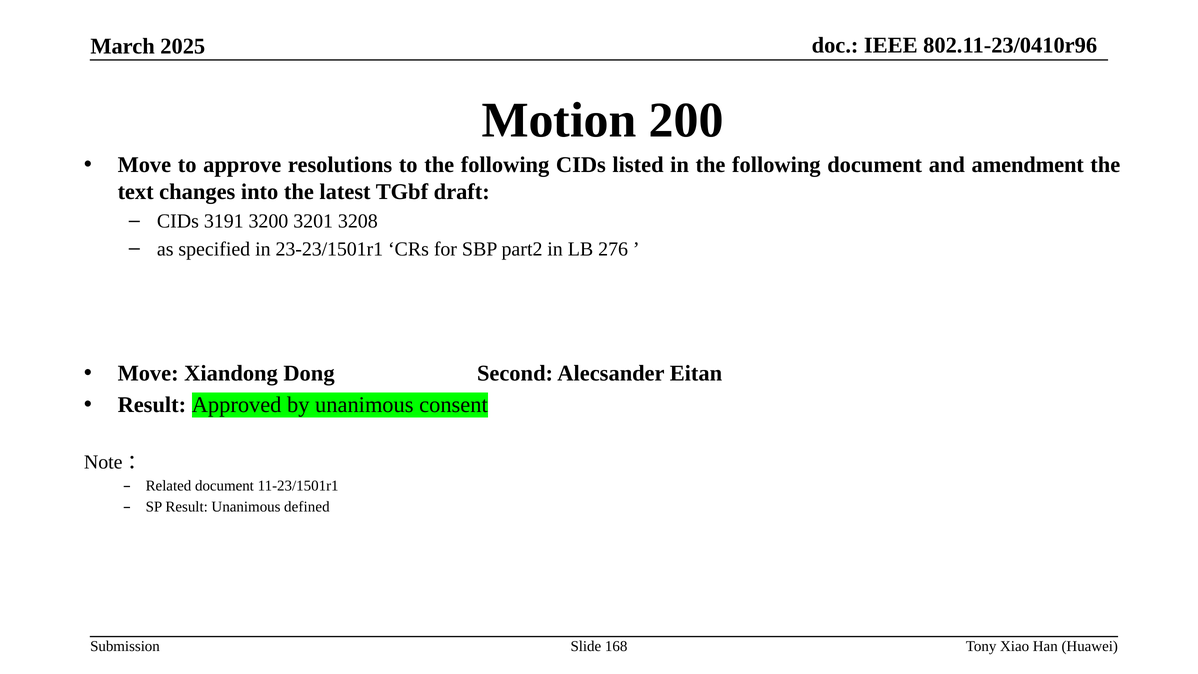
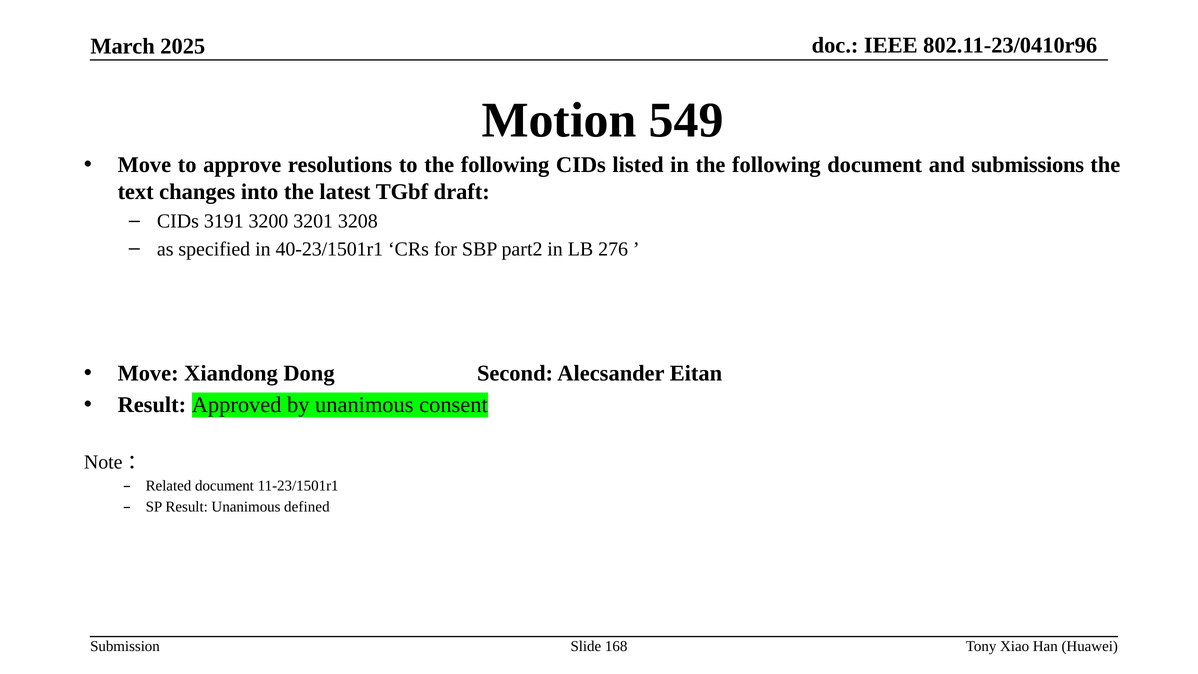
200: 200 -> 549 (686, 120)
amendment: amendment -> submissions (1028, 165)
23-23/1501r1: 23-23/1501r1 -> 40-23/1501r1 (329, 249)
